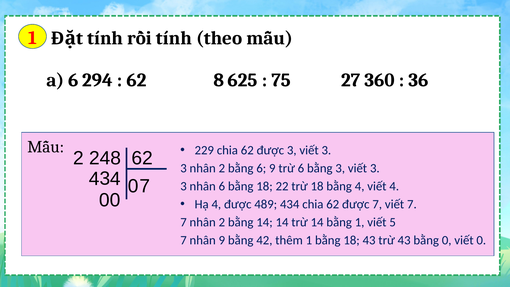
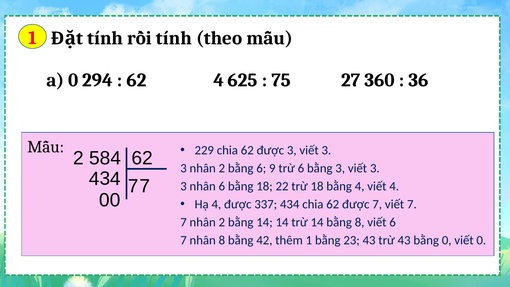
a 6: 6 -> 0 (73, 80)
8: 8 -> 4 (219, 80)
248: 248 -> 584 (105, 158)
4 0: 0 -> 7 (133, 186)
489: 489 -> 337 (266, 204)
bằng 1: 1 -> 8 (360, 222)
viết 5: 5 -> 6 (393, 222)
nhân 9: 9 -> 8 (222, 240)
1 bằng 18: 18 -> 23 (352, 240)
